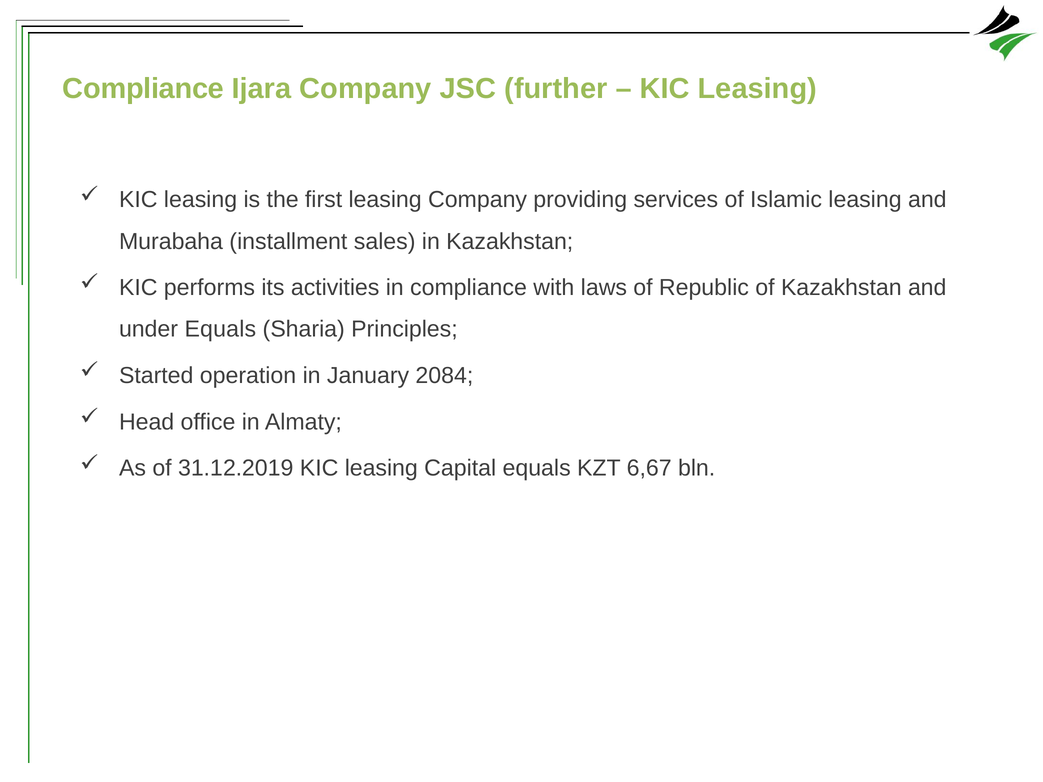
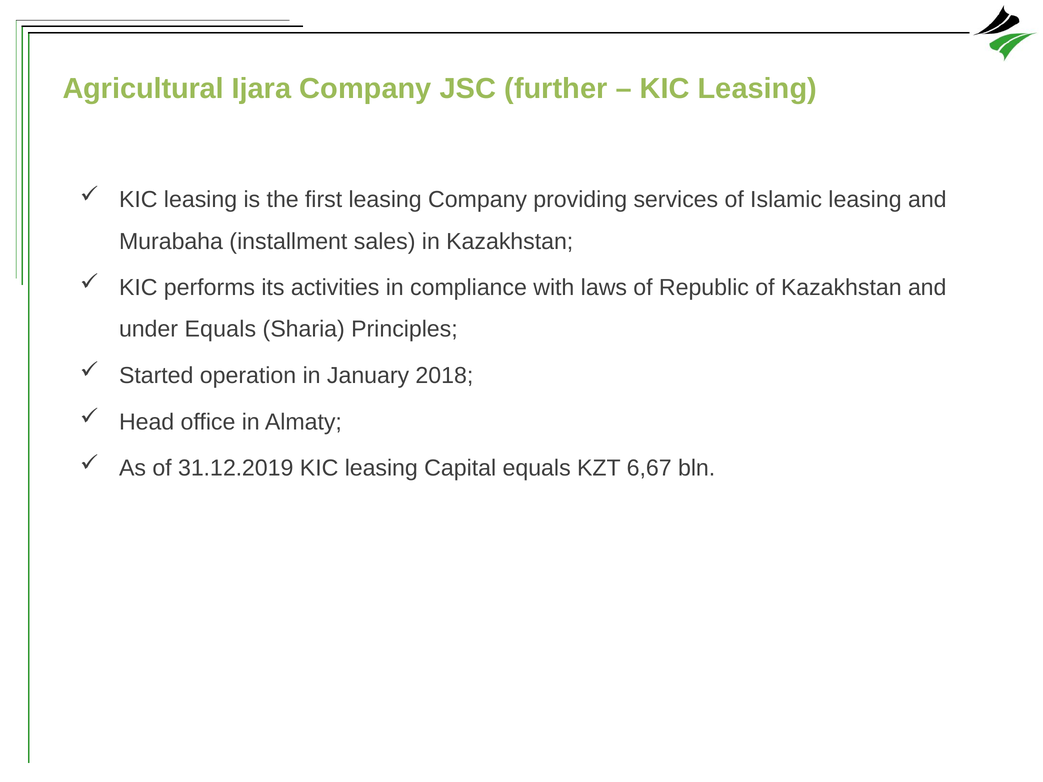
Compliance: Compliance -> Agricultural (143, 89)
2084: 2084 -> 2018 (444, 376)
